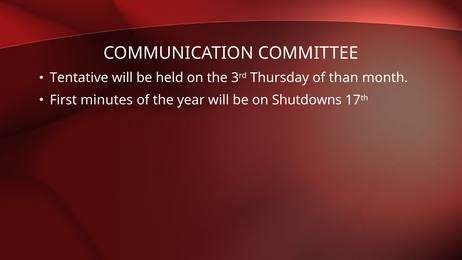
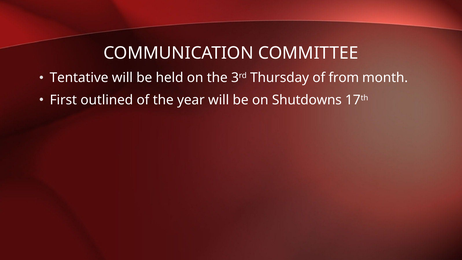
than: than -> from (344, 78)
minutes: minutes -> outlined (107, 100)
